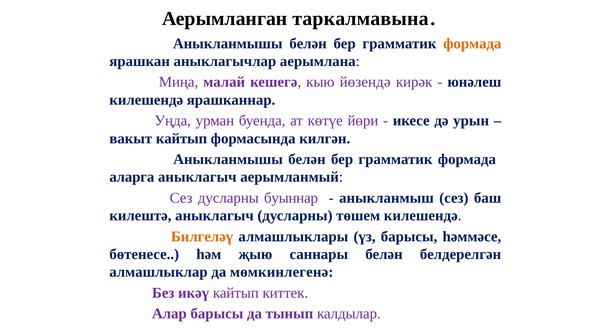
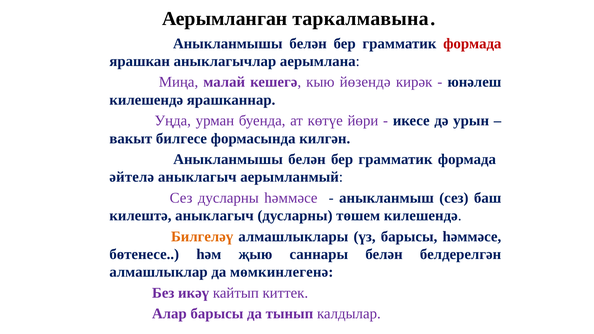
формада colour: orange -> red (472, 44)
вакыт кайтып: кайтып -> билгесе (181, 139)
аларга: аларга -> әйтелә (132, 177)
дусларны буыннар: буыннар -> һәммәсе (291, 198)
